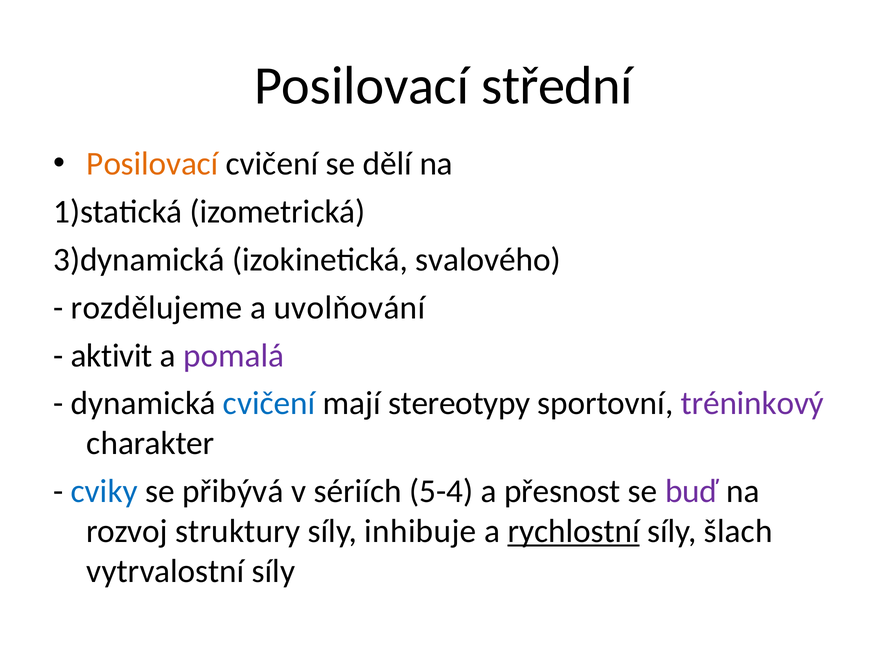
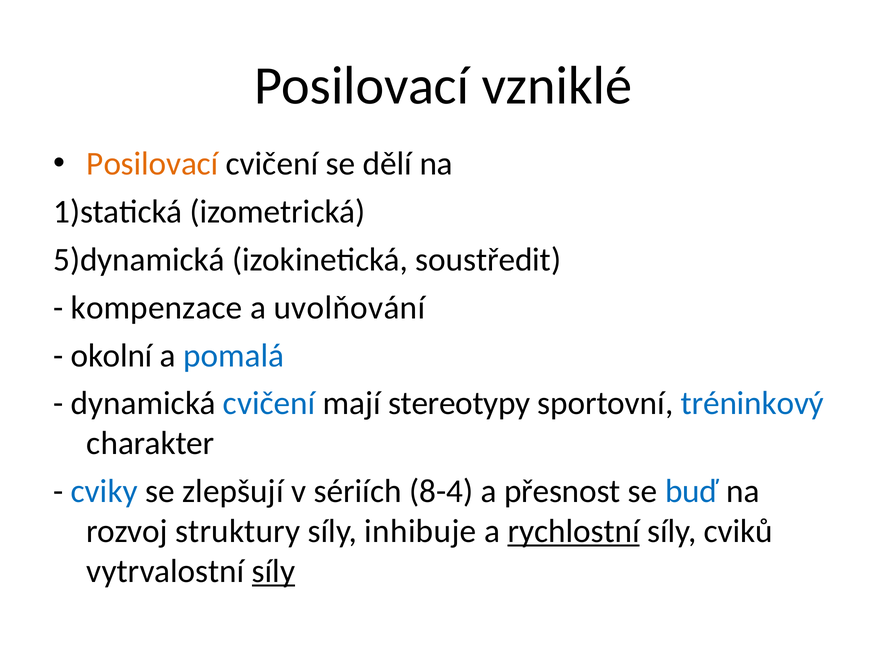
střední: střední -> vzniklé (557, 86)
3)dynamická: 3)dynamická -> 5)dynamická (139, 259)
svalového: svalového -> soustředit (488, 259)
rozdělujeme: rozdělujeme -> kompenzace (157, 307)
aktivit: aktivit -> okolní (112, 355)
pomalá colour: purple -> blue (234, 355)
tréninkový colour: purple -> blue (752, 403)
přibývá: přibývá -> zlepšují (233, 491)
5-4: 5-4 -> 8-4 (441, 491)
buď colour: purple -> blue (692, 491)
šlach: šlach -> cviků (738, 531)
síly underline: none -> present (273, 571)
